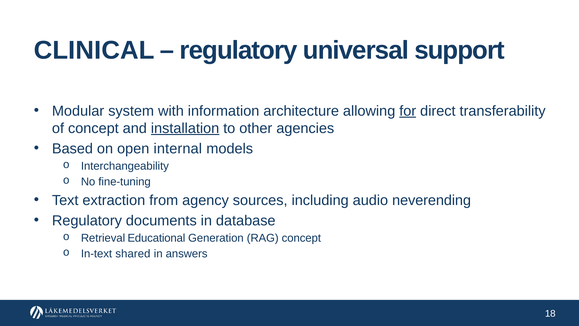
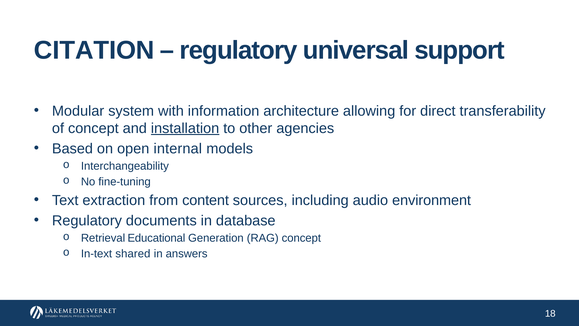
CLINICAL: CLINICAL -> CITATION (94, 50)
for underline: present -> none (408, 111)
agency: agency -> content (206, 200)
neverending: neverending -> environment (432, 200)
